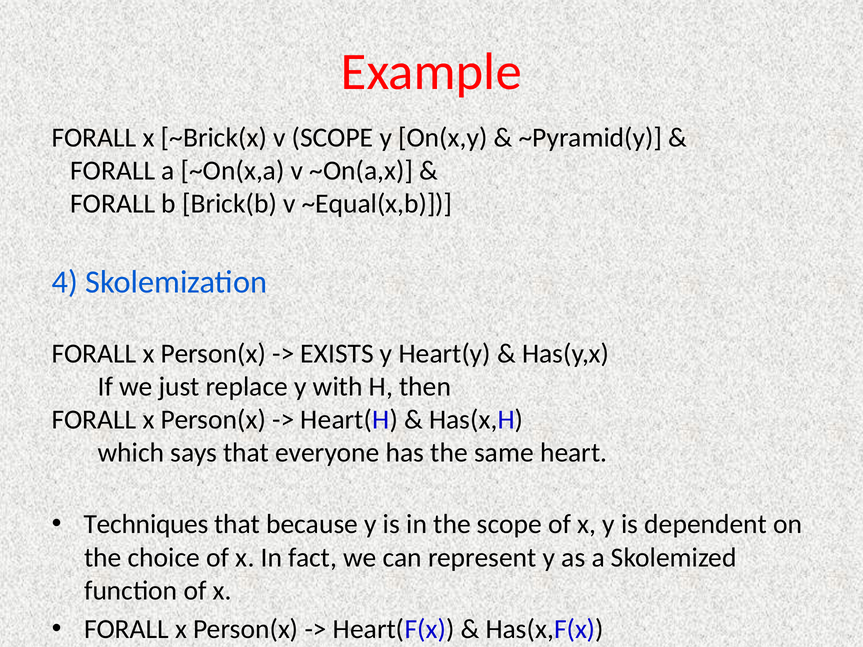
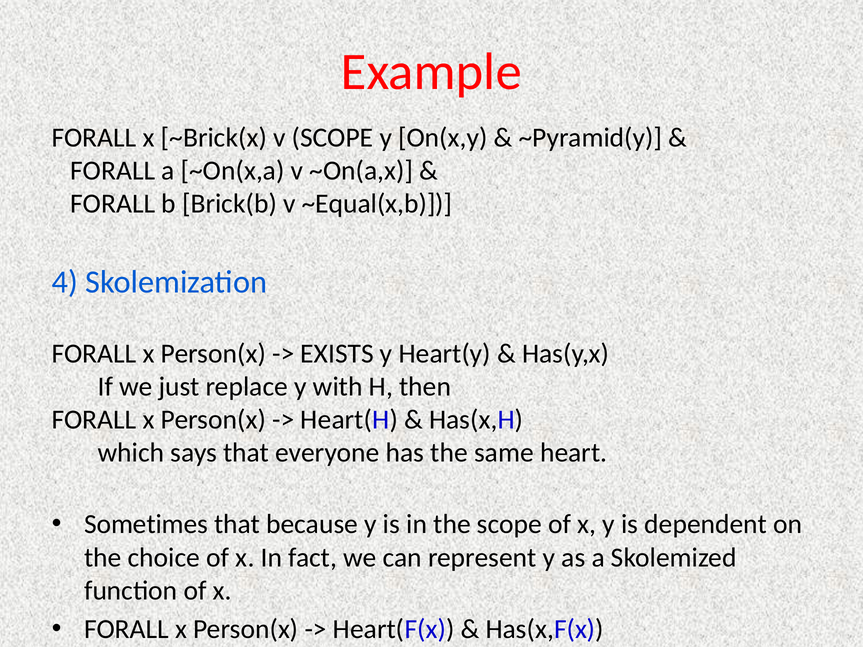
Techniques: Techniques -> Sometimes (146, 525)
